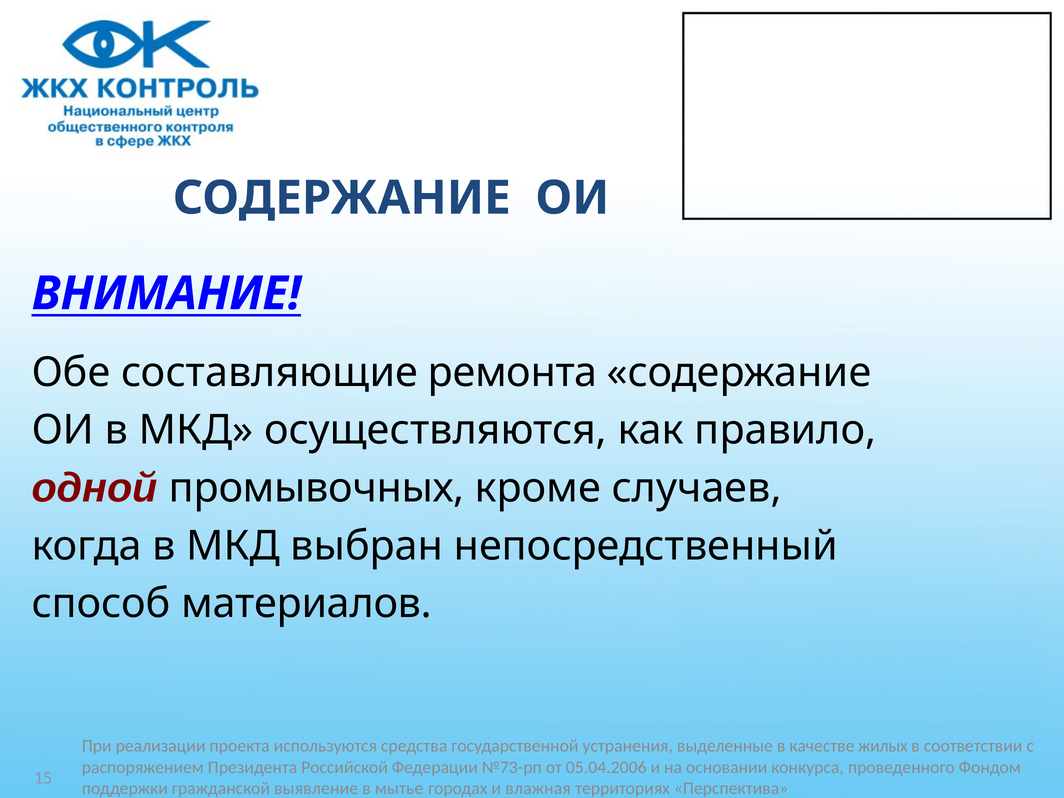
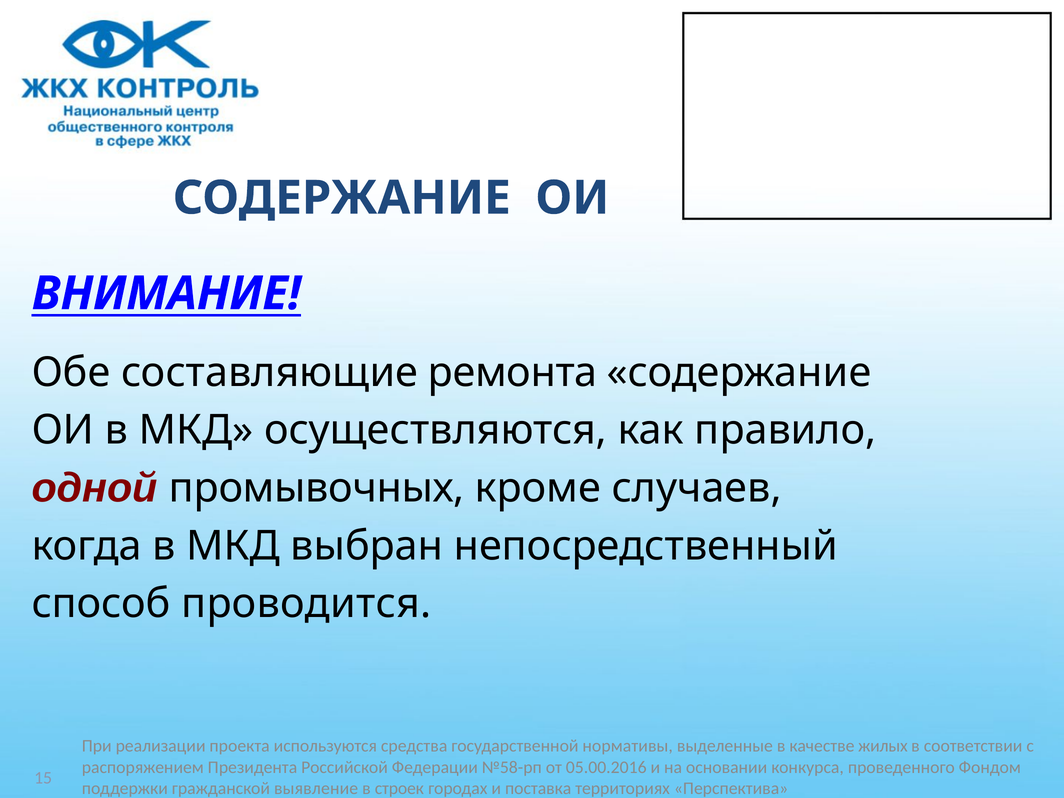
материалов: материалов -> проводится (306, 604)
устранения: устранения -> нормативы (628, 746)
№73-рп: №73-рп -> №58-рп (512, 767)
05.04.2006: 05.04.2006 -> 05.00.2016 (606, 767)
мытье: мытье -> строек (399, 789)
влажная: влажная -> поставка (538, 789)
